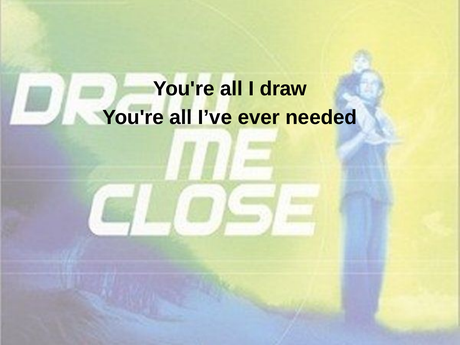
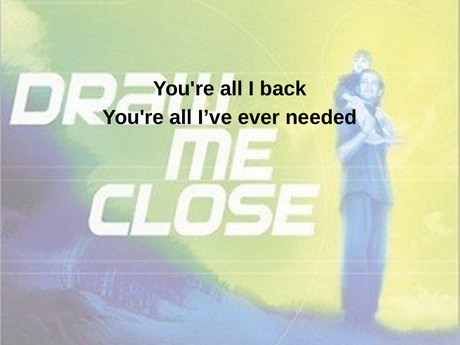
draw: draw -> back (283, 89)
